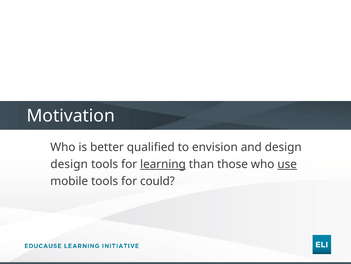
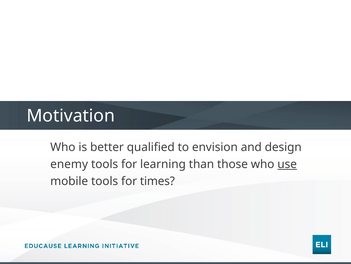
design: design -> enemy (69, 164)
learning underline: present -> none (163, 164)
could: could -> times (157, 181)
